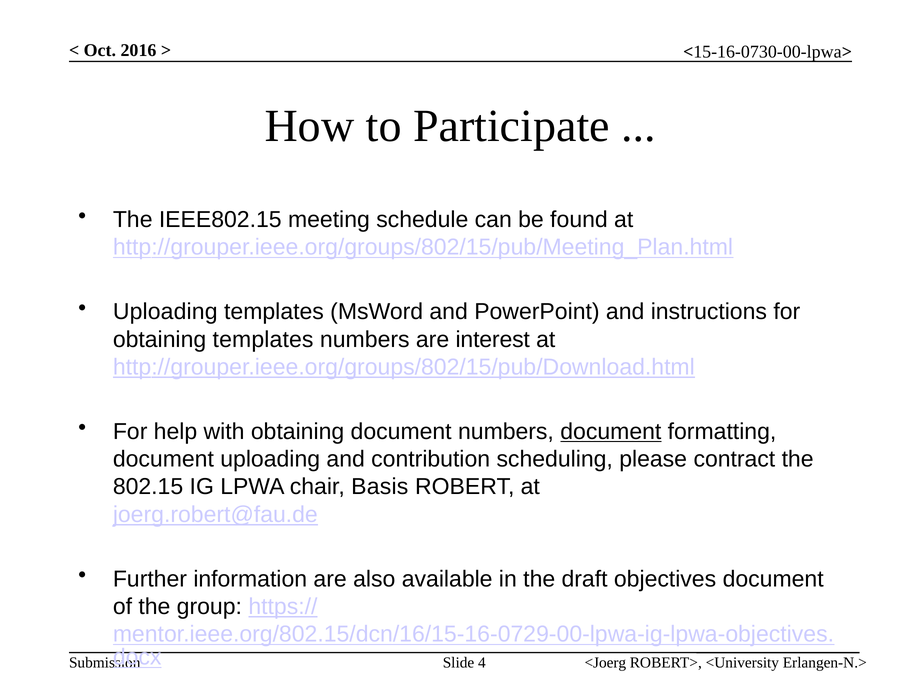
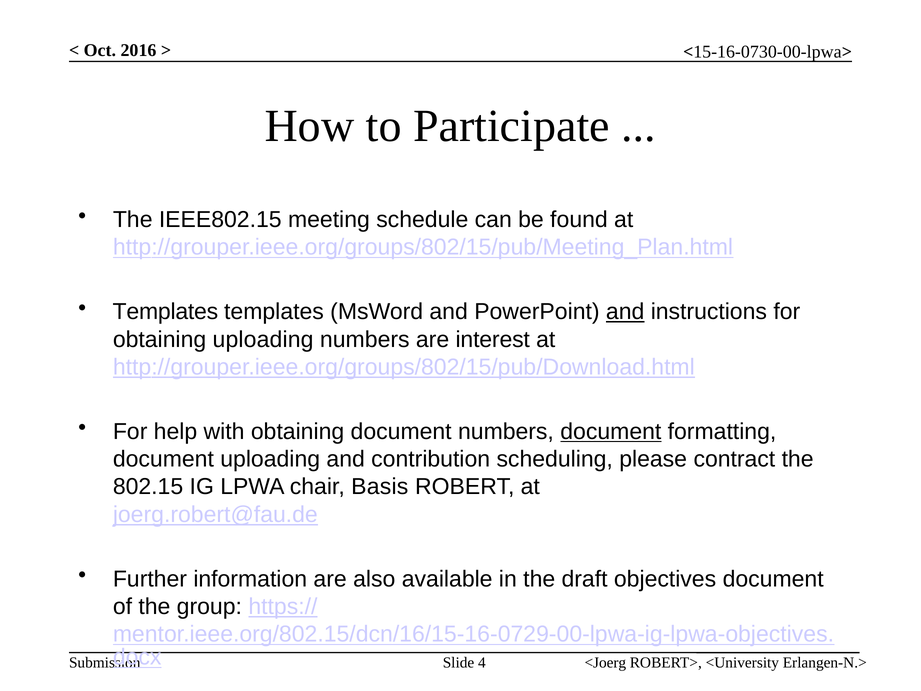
Uploading: Uploading -> Templates (165, 312)
and underline: none -> present (625, 312)
obtaining templates: templates -> uploading (263, 339)
